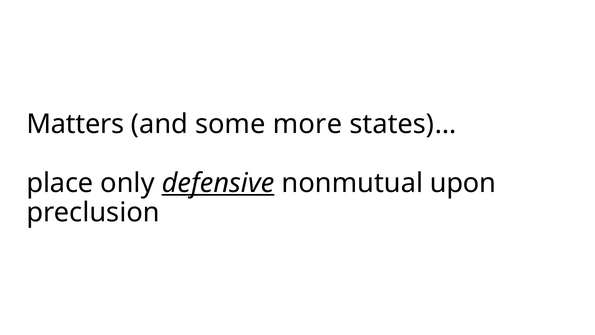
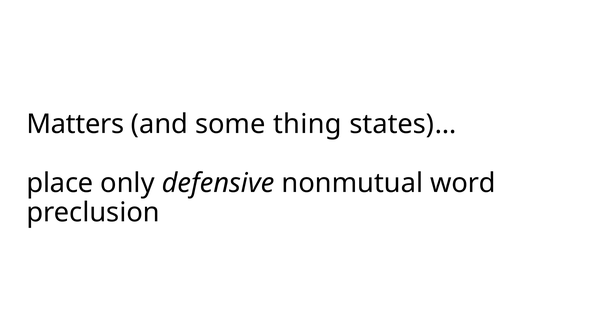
more: more -> thing (307, 124)
defensive underline: present -> none (218, 183)
upon: upon -> word (463, 183)
